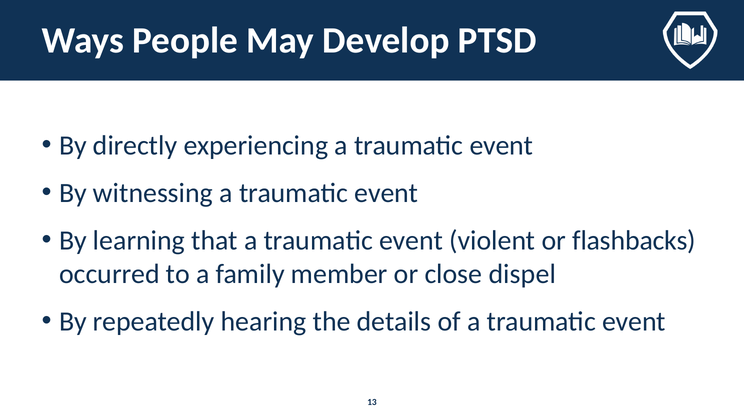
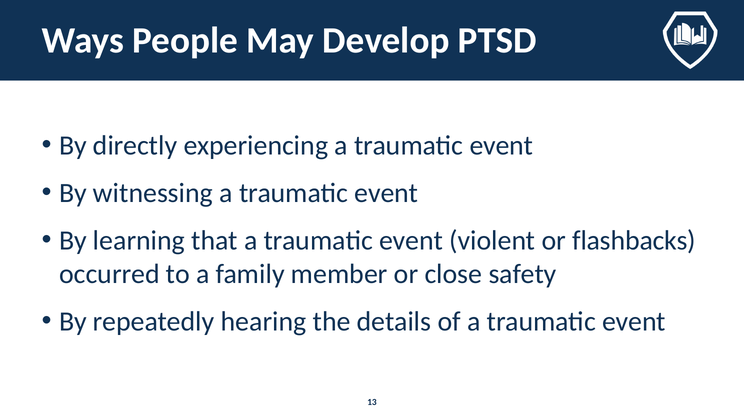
dispel: dispel -> safety (522, 274)
